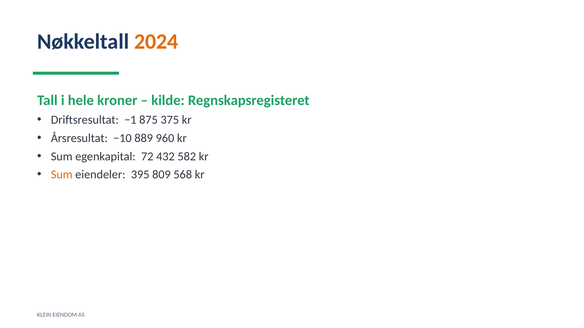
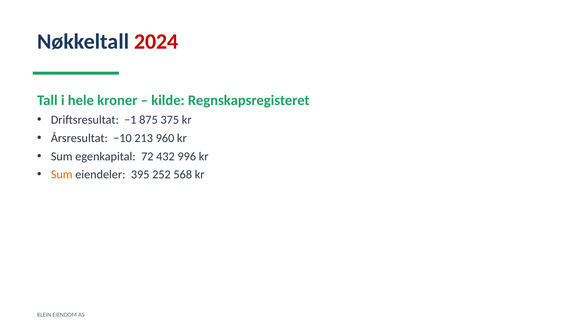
2024 colour: orange -> red (156, 42)
889: 889 -> 213 (144, 138)
582: 582 -> 996 (187, 157)
809: 809 -> 252 (161, 175)
